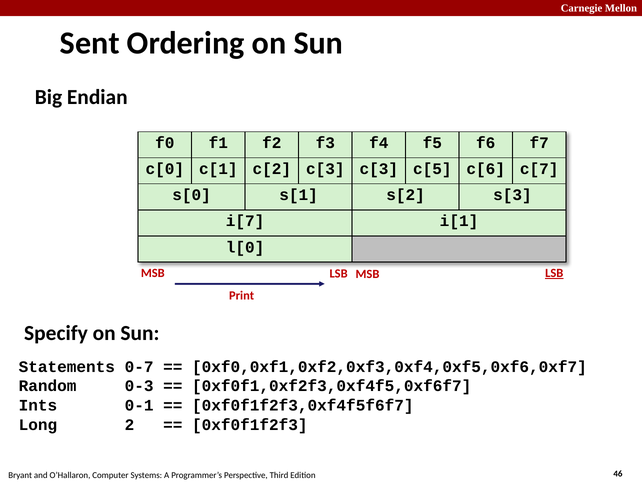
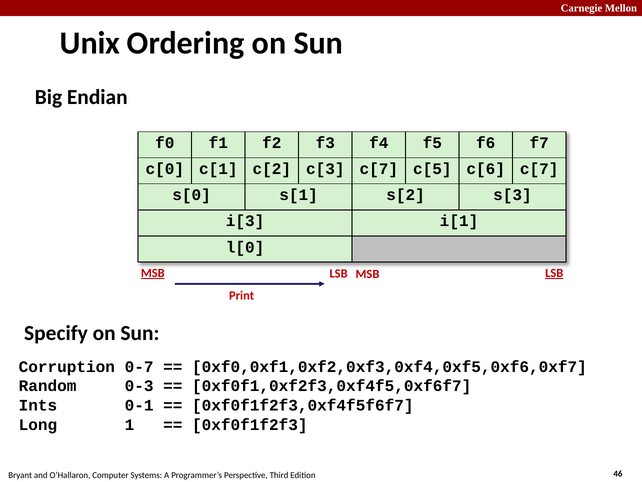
Sent: Sent -> Unix (90, 43)
c[3 c[3: c[3 -> c[7 (379, 169)
i[7: i[7 -> i[3 (245, 221)
MSB underline: none -> present (153, 273)
Statements: Statements -> Corruption (67, 367)
2: 2 -> 1 (129, 424)
